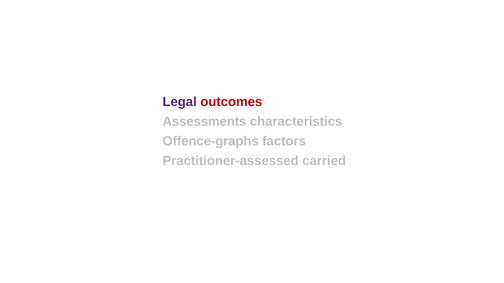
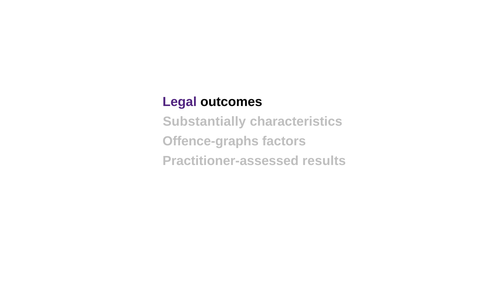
outcomes colour: red -> black (231, 102)
Assessments: Assessments -> Substantially (204, 122)
carried: carried -> results (324, 161)
